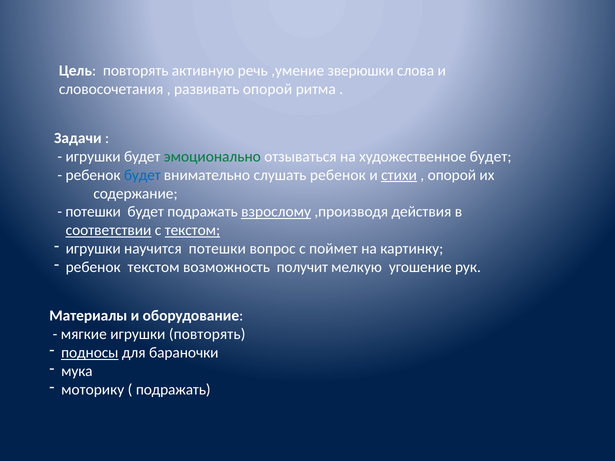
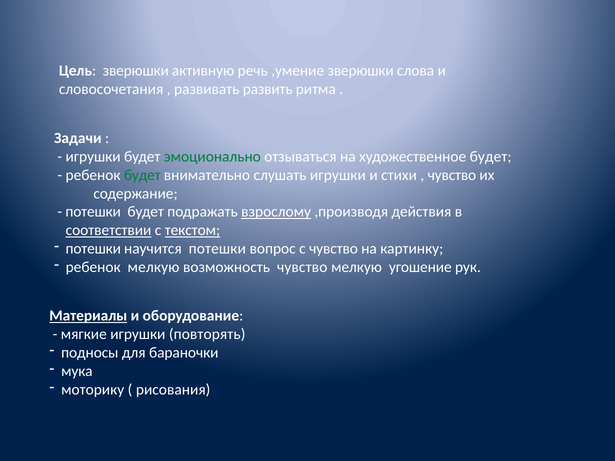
Цель повторять: повторять -> зверюшки (136, 71)
развивать опорой: опорой -> развить (268, 89)
будет colour: blue -> green (142, 175)
слушать ребенок: ребенок -> игрушки (338, 175)
стихи underline: present -> none (399, 175)
опорой: опорой -> чувство (452, 175)
игрушки: игрушки -> потешки (93, 249)
с поймет: поймет -> чувство (334, 249)
ребенок текстом: текстом -> мелкую (154, 267)
возможность получит: получит -> чувство (302, 267)
Материалы underline: none -> present (88, 316)
подносы underline: present -> none (90, 353)
подражать: подражать -> рисования (173, 390)
